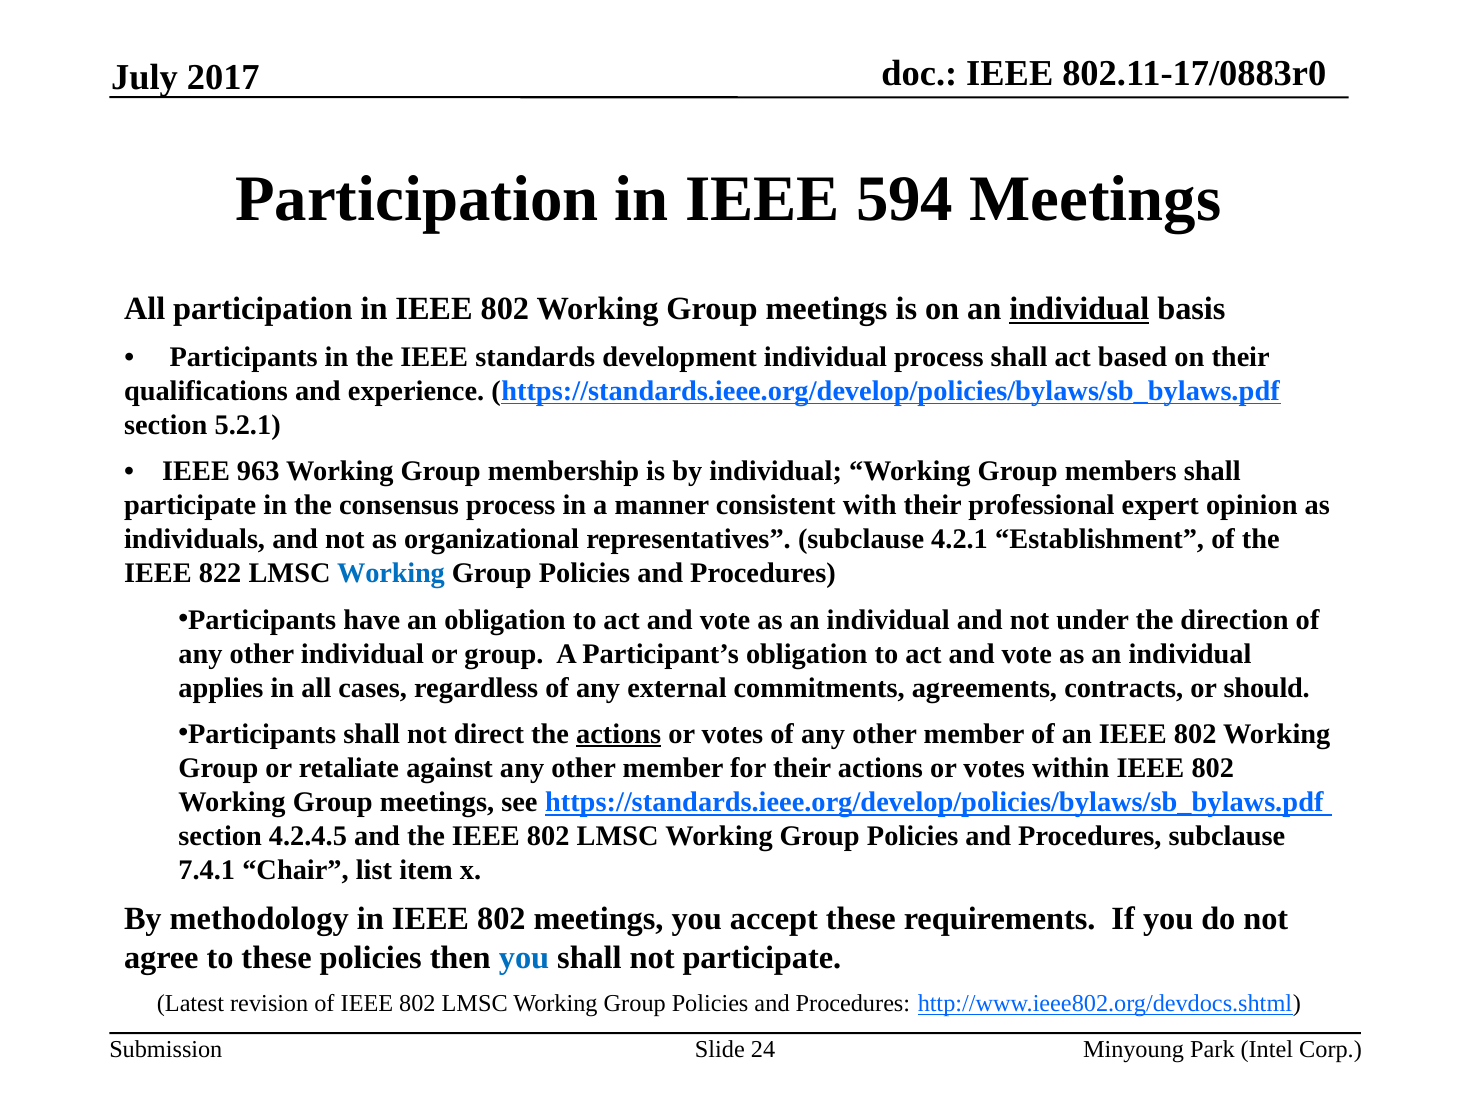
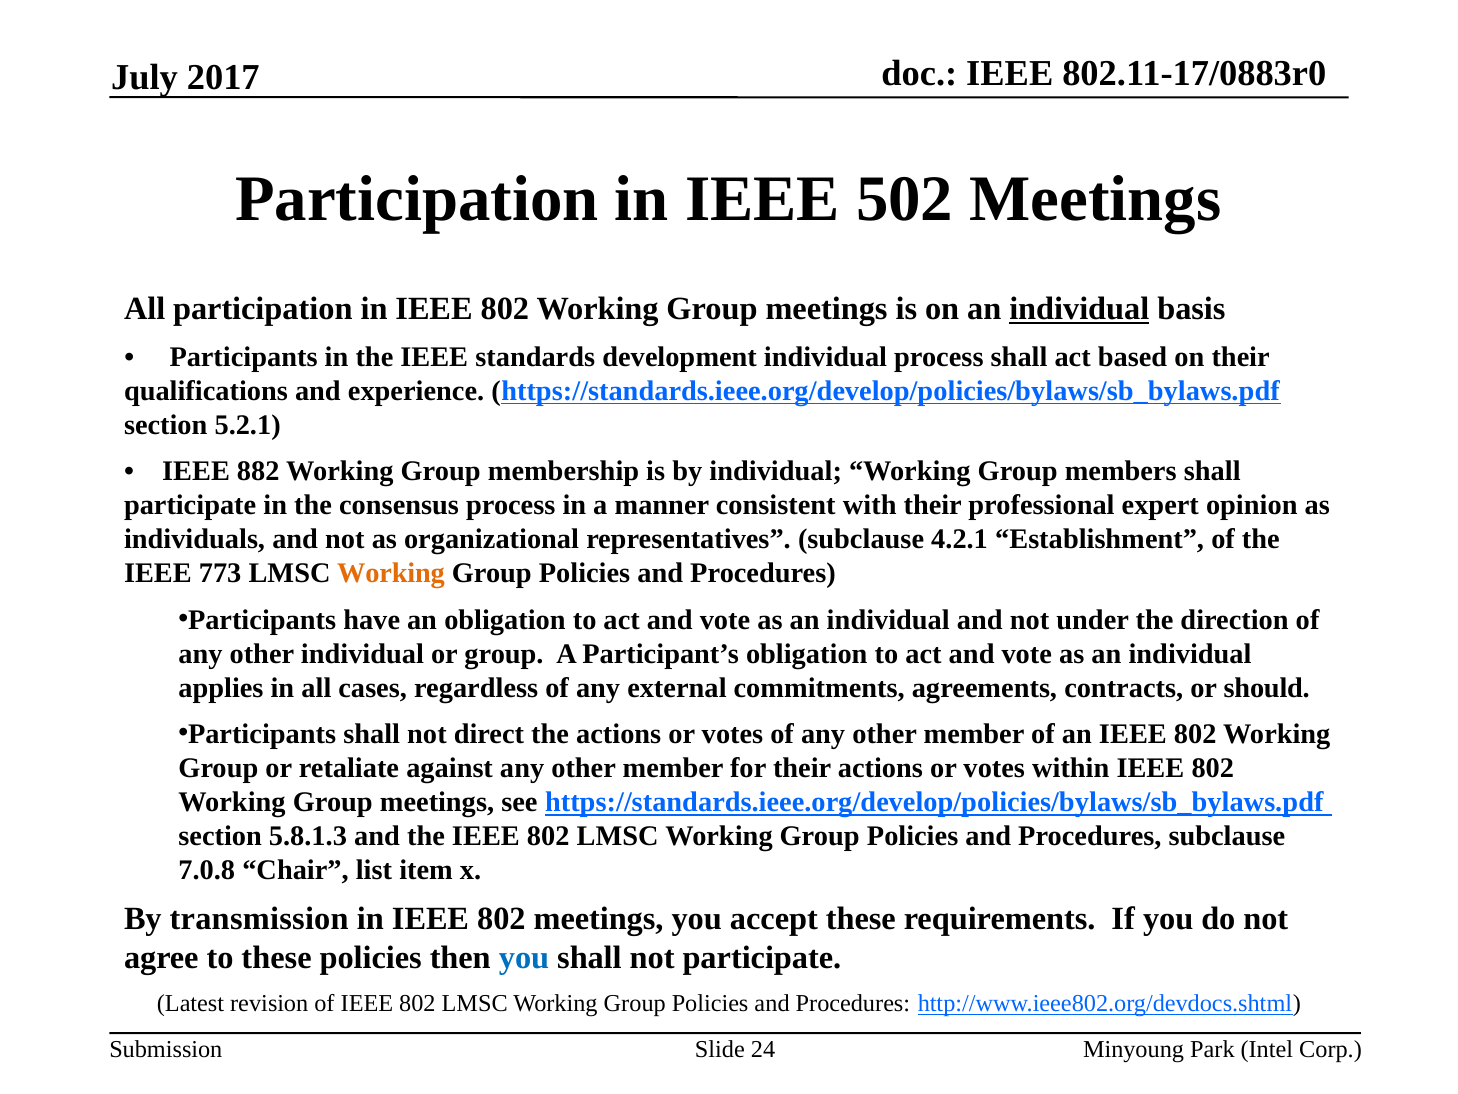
594: 594 -> 502 (905, 199)
963: 963 -> 882 (258, 471)
822: 822 -> 773 (220, 573)
Working colour: blue -> orange (391, 573)
actions underline: present -> none (619, 734)
4.2.4.5: 4.2.4.5 -> 5.8.1.3 (308, 836)
7.4.1: 7.4.1 -> 7.0.8 (207, 870)
methodology: methodology -> transmission (259, 919)
